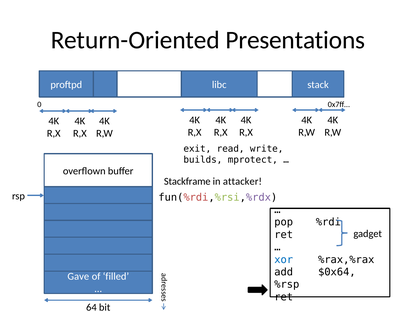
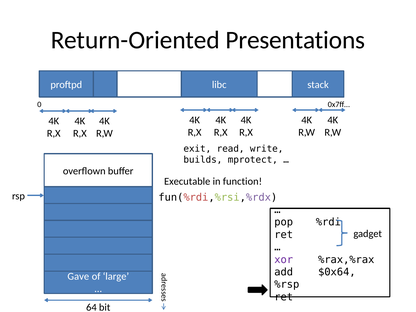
Stackframe: Stackframe -> Executable (187, 181)
attacker: attacker -> function (242, 181)
xor colour: blue -> purple (284, 260)
filled: filled -> large (116, 276)
